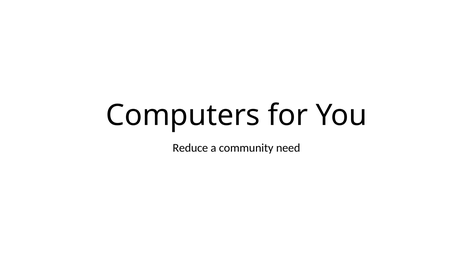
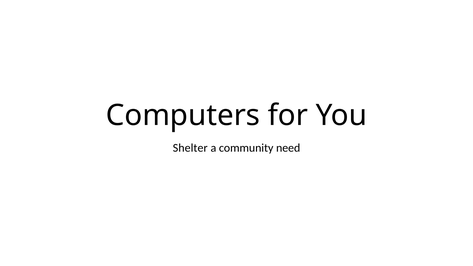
Reduce: Reduce -> Shelter (190, 148)
